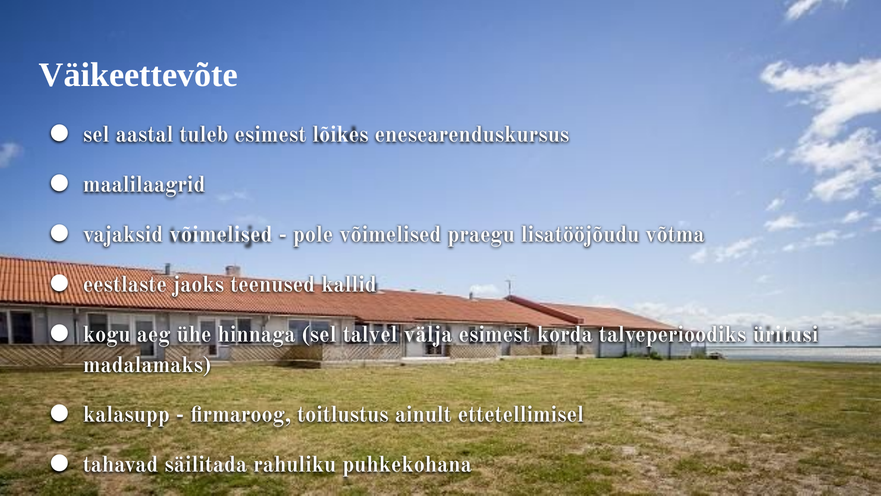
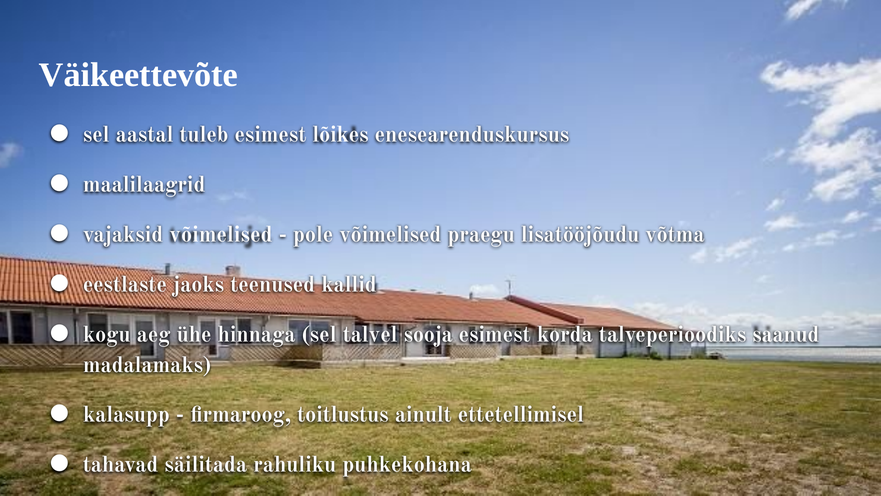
välja: välja -> sooja (428, 334)
üritusi: üritusi -> saanud (786, 334)
